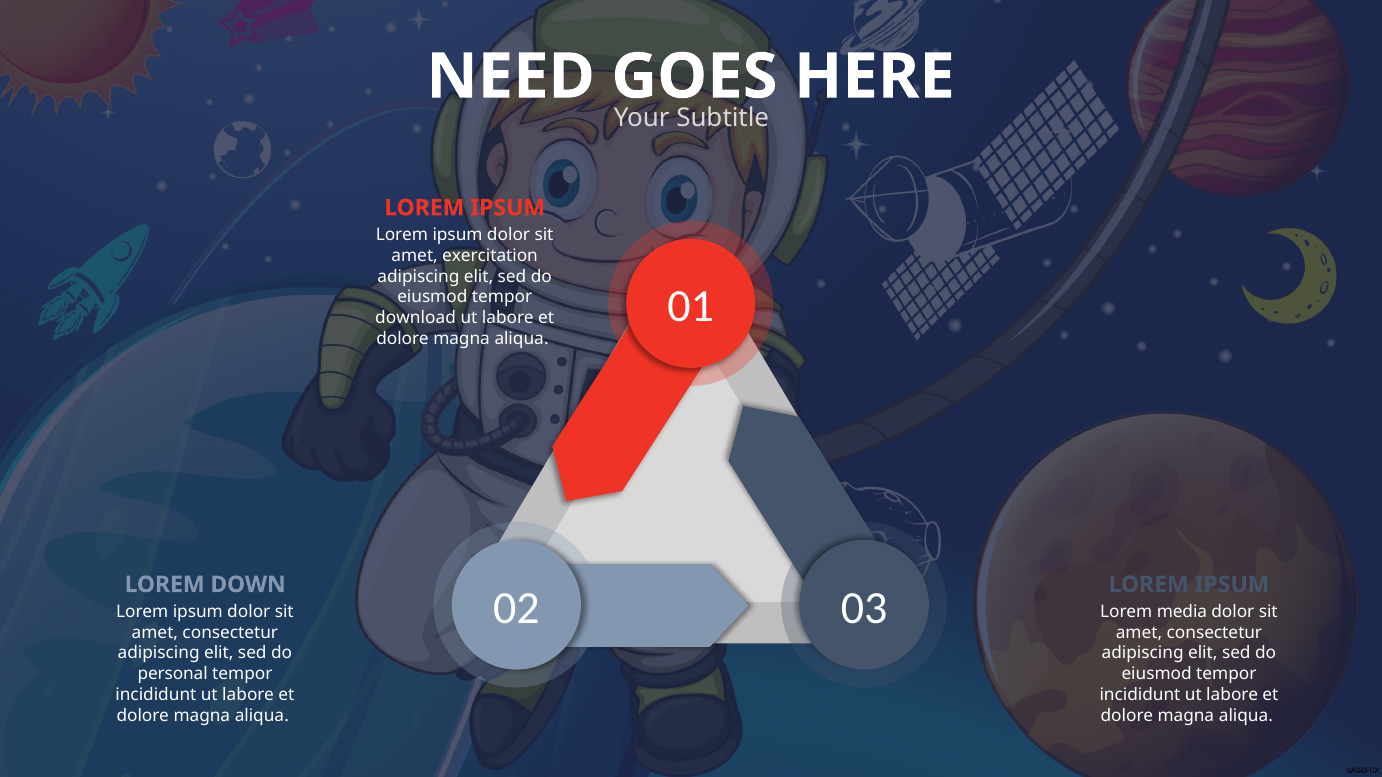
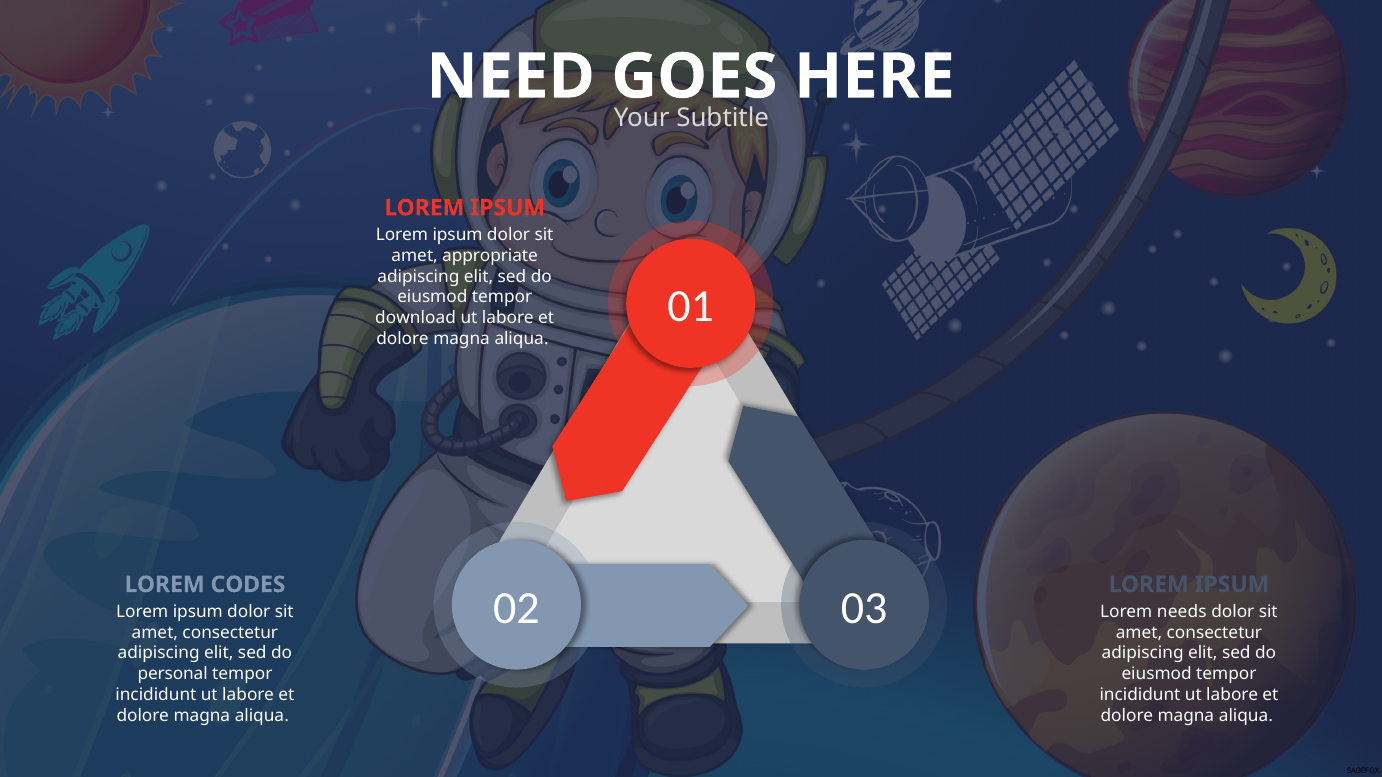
exercitation: exercitation -> appropriate (490, 256)
DOWN: DOWN -> CODES (248, 585)
media: media -> needs (1182, 612)
